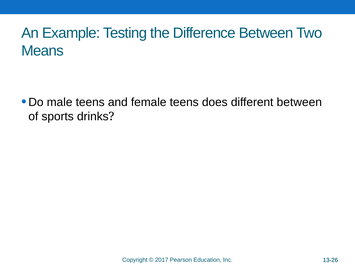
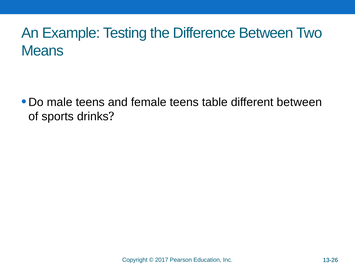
does: does -> table (215, 102)
